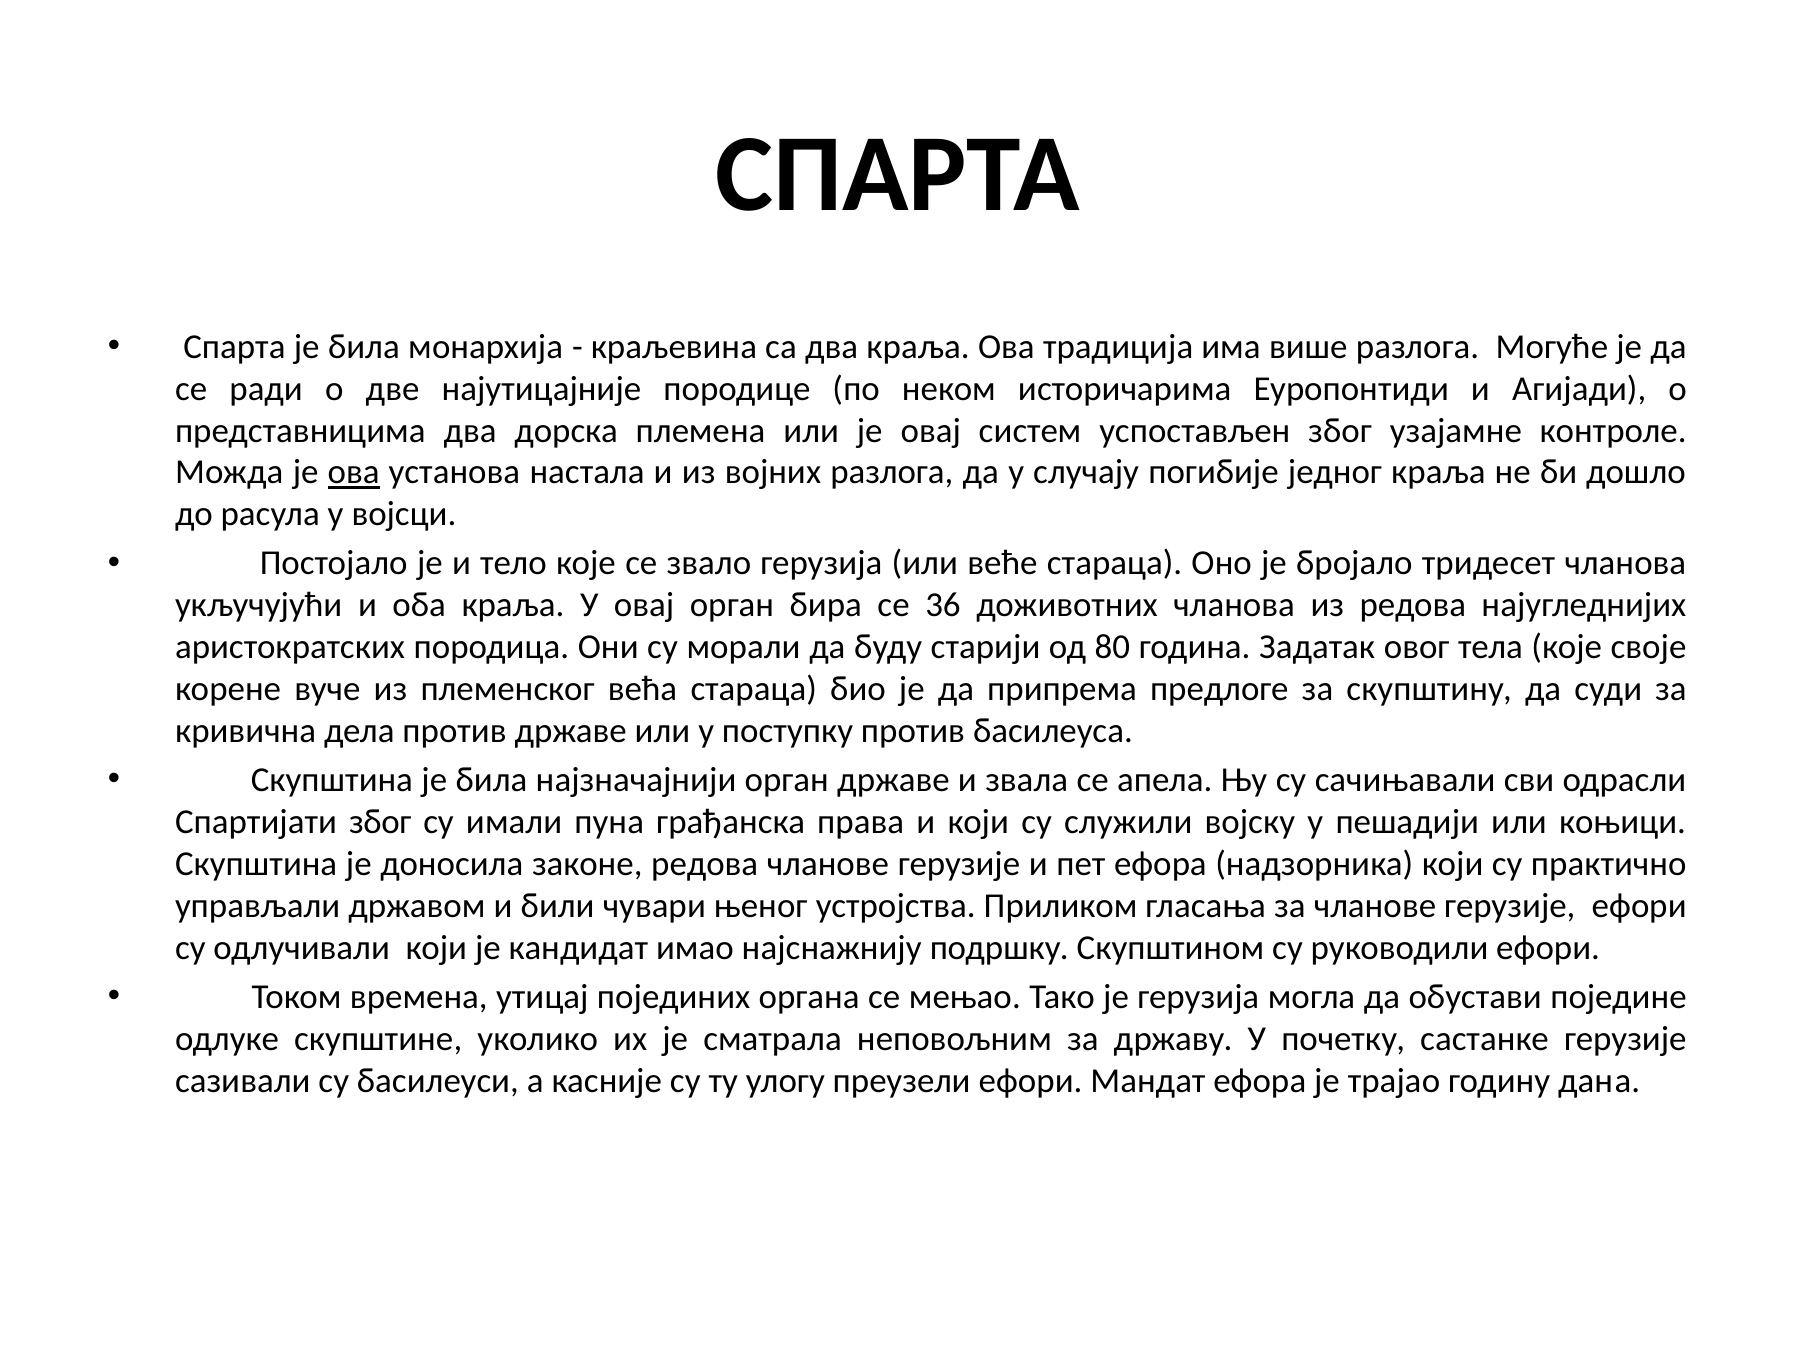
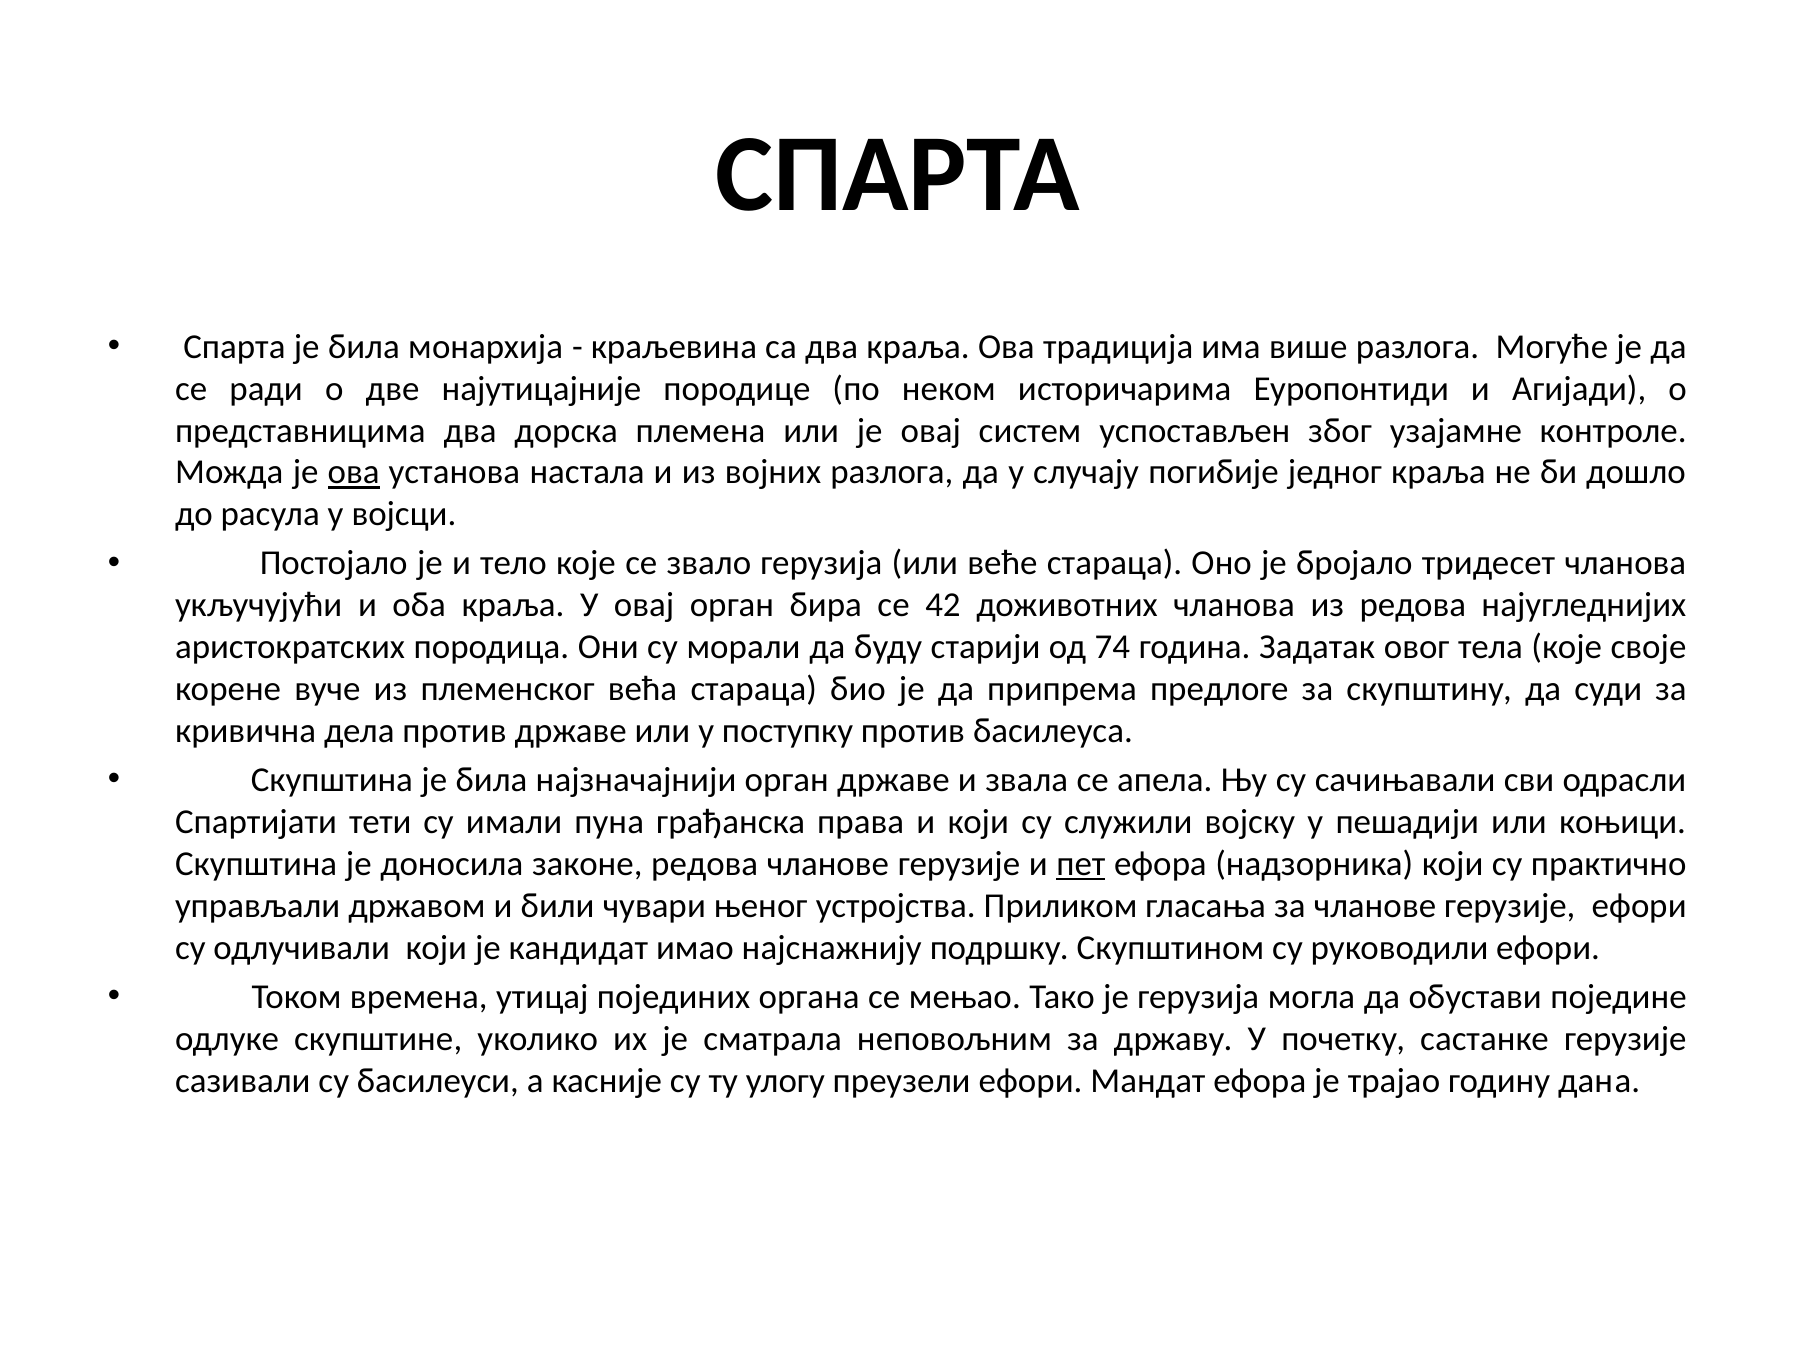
36: 36 -> 42 (943, 605)
80: 80 -> 74 (1112, 647)
Спартијати због: због -> тети (380, 822)
пет underline: none -> present (1081, 864)
